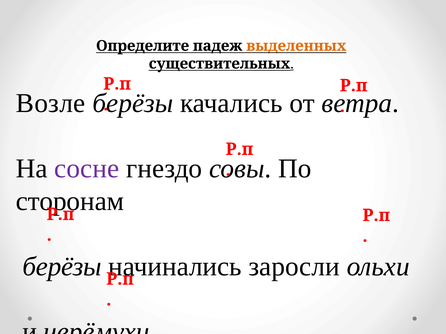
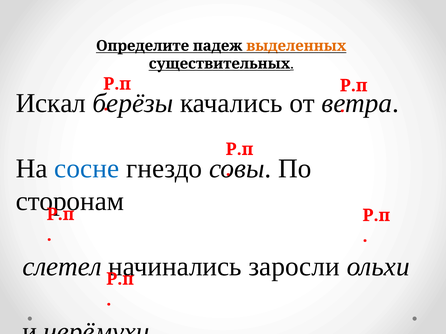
Возле: Возле -> Искал (51, 103)
сосне colour: purple -> blue (87, 169)
берёзы: берёзы -> слетел (62, 267)
